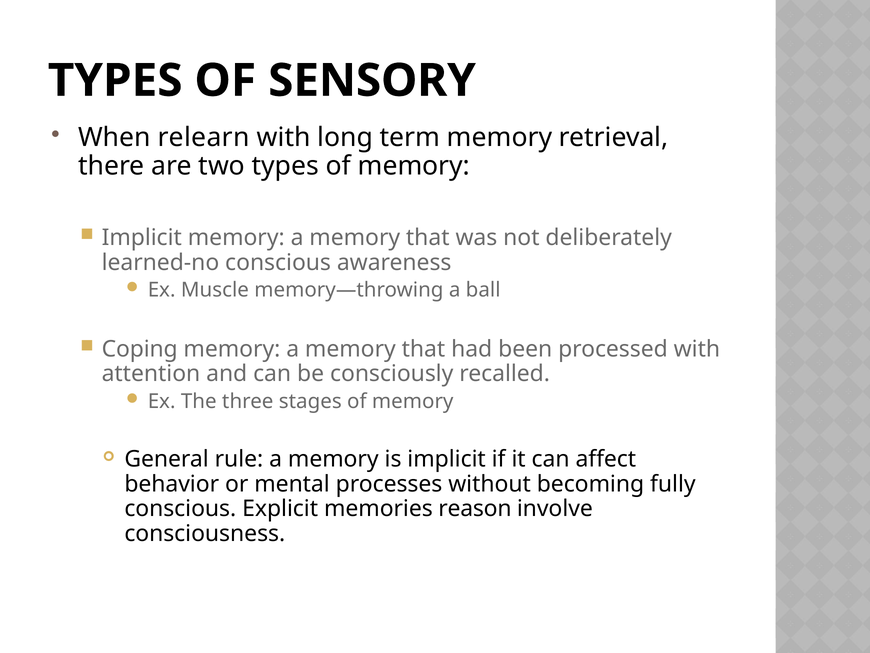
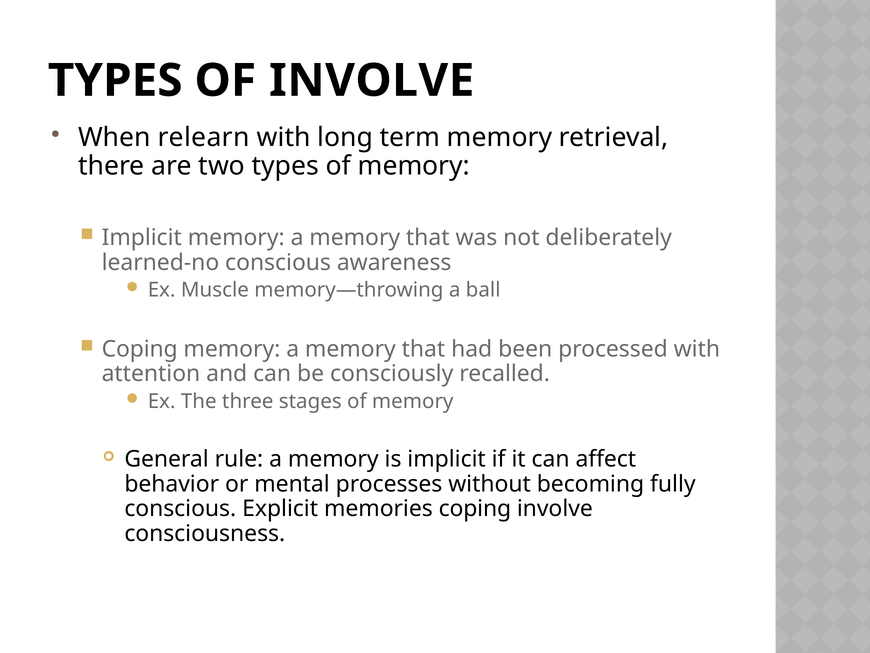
OF SENSORY: SENSORY -> INVOLVE (372, 81)
memories reason: reason -> coping (475, 508)
